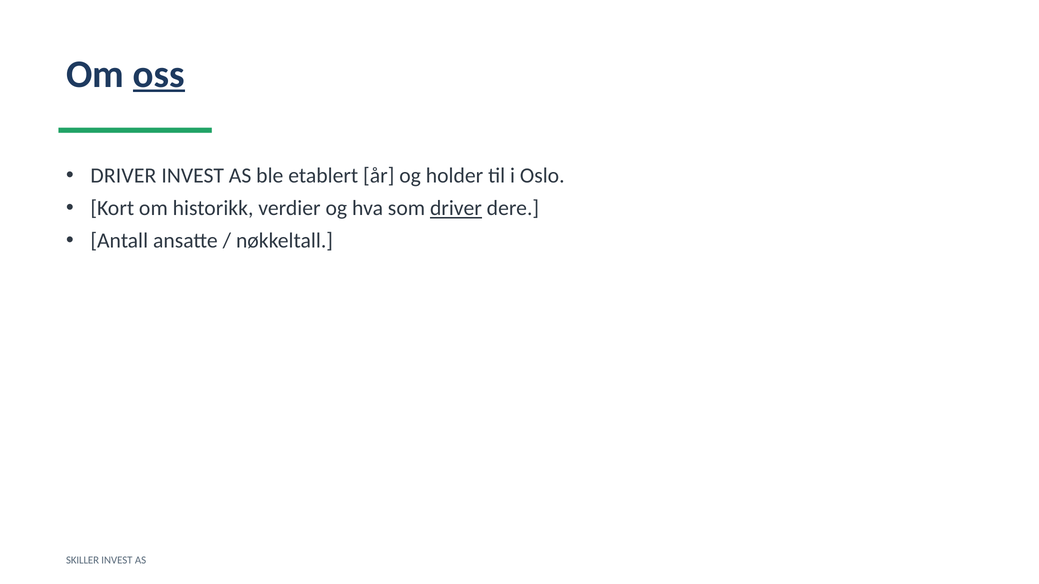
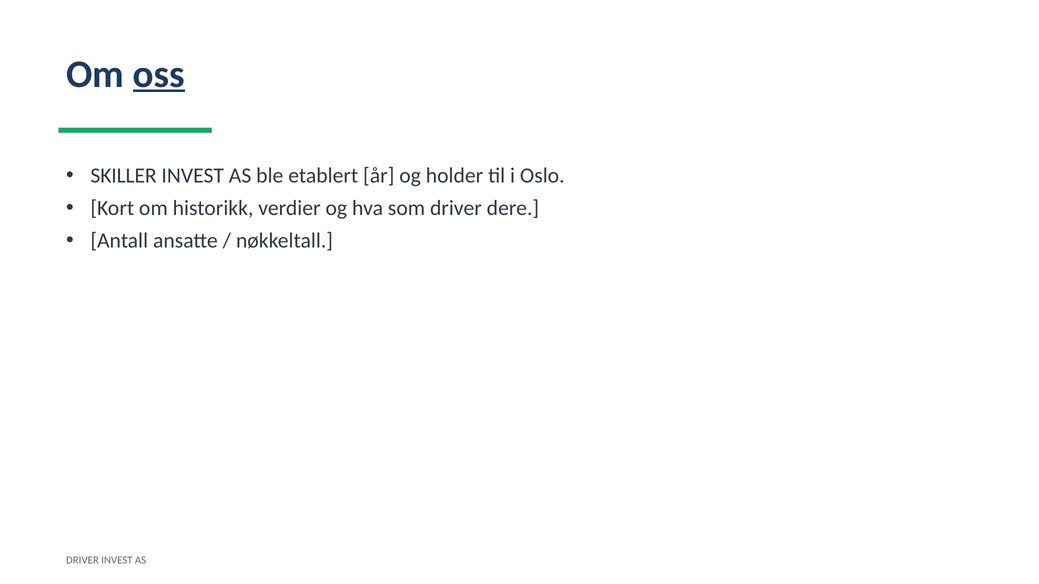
DRIVER: DRIVER -> SKILLER (124, 176)
driver underline: present -> none (456, 208)
SKILLER: SKILLER -> DRIVER (83, 561)
